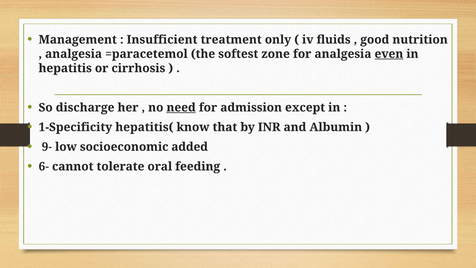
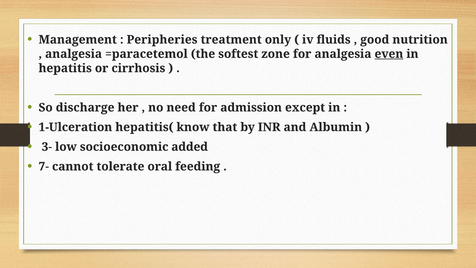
Insufficient: Insufficient -> Peripheries (162, 40)
need underline: present -> none (181, 107)
1-Specificity: 1-Specificity -> 1-Ulceration (75, 127)
9-: 9- -> 3- (47, 147)
6-: 6- -> 7- (44, 166)
